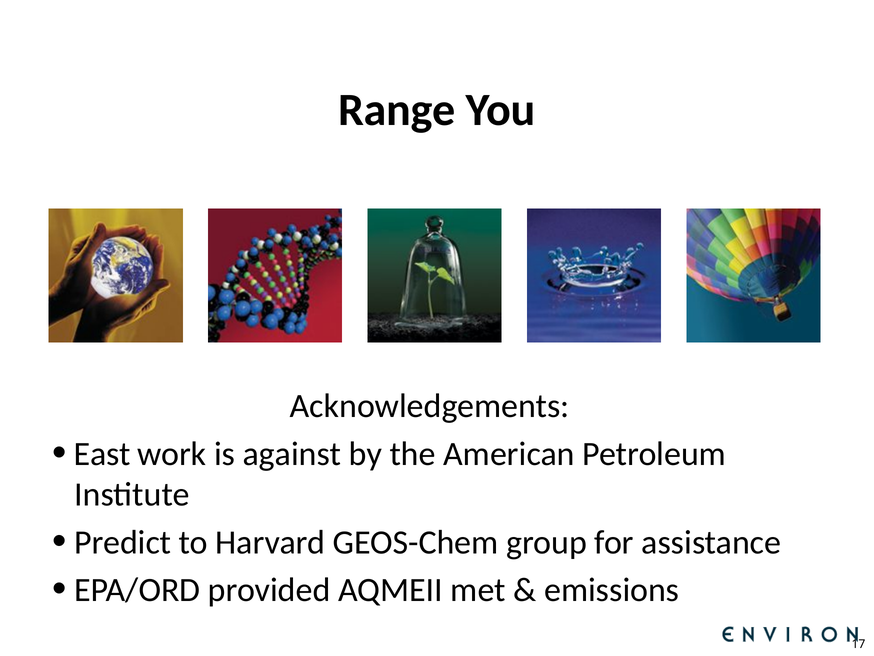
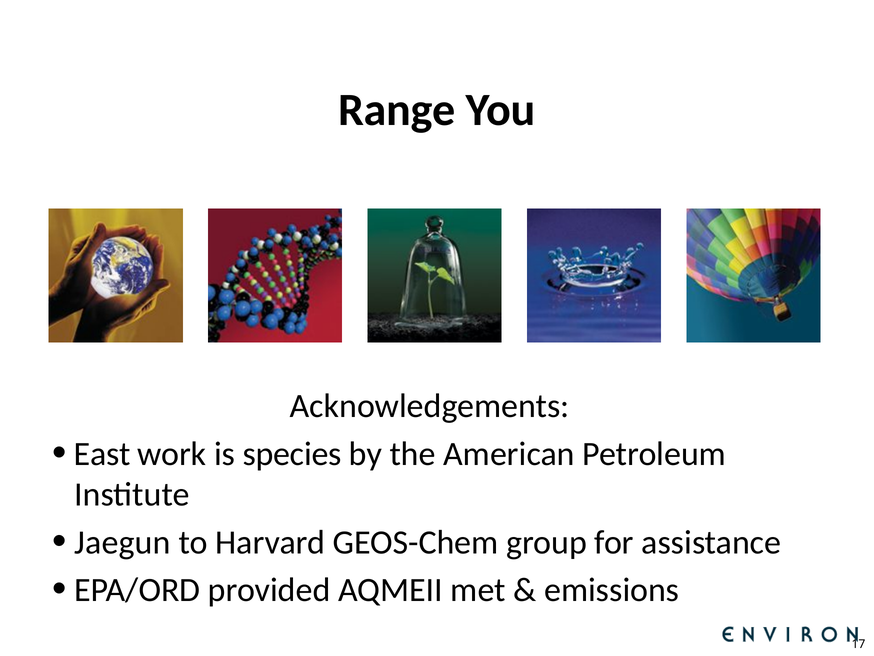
against: against -> species (292, 454)
Predict: Predict -> Jaegun (123, 542)
